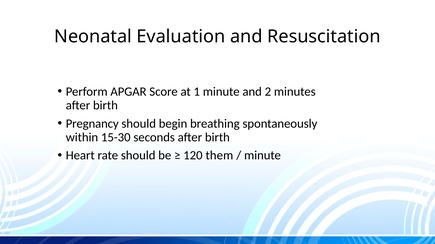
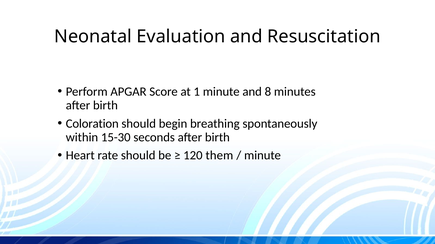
2: 2 -> 8 (268, 92)
Pregnancy: Pregnancy -> Coloration (92, 124)
